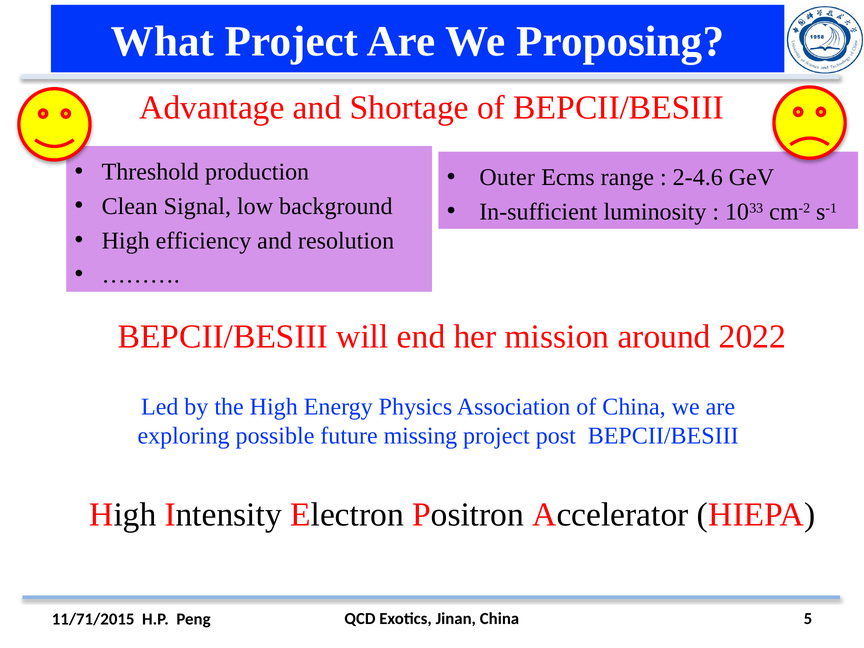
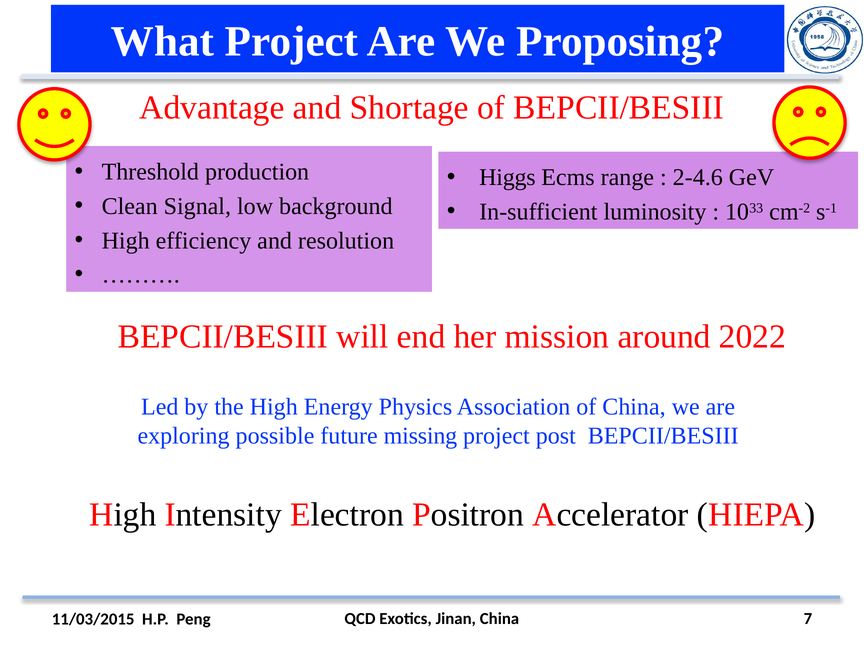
Outer: Outer -> Higgs (507, 178)
5: 5 -> 7 (808, 619)
11/71/2015: 11/71/2015 -> 11/03/2015 (93, 619)
